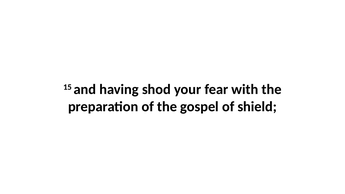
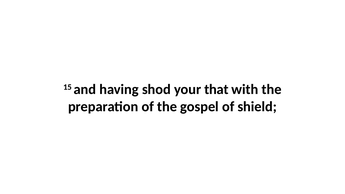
fear: fear -> that (216, 89)
